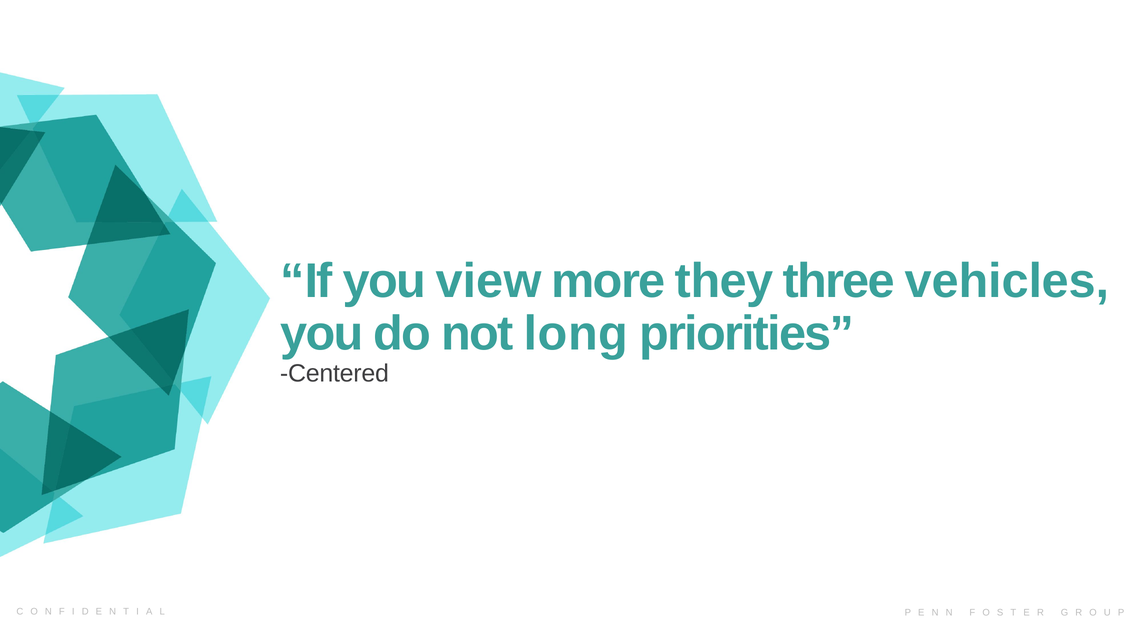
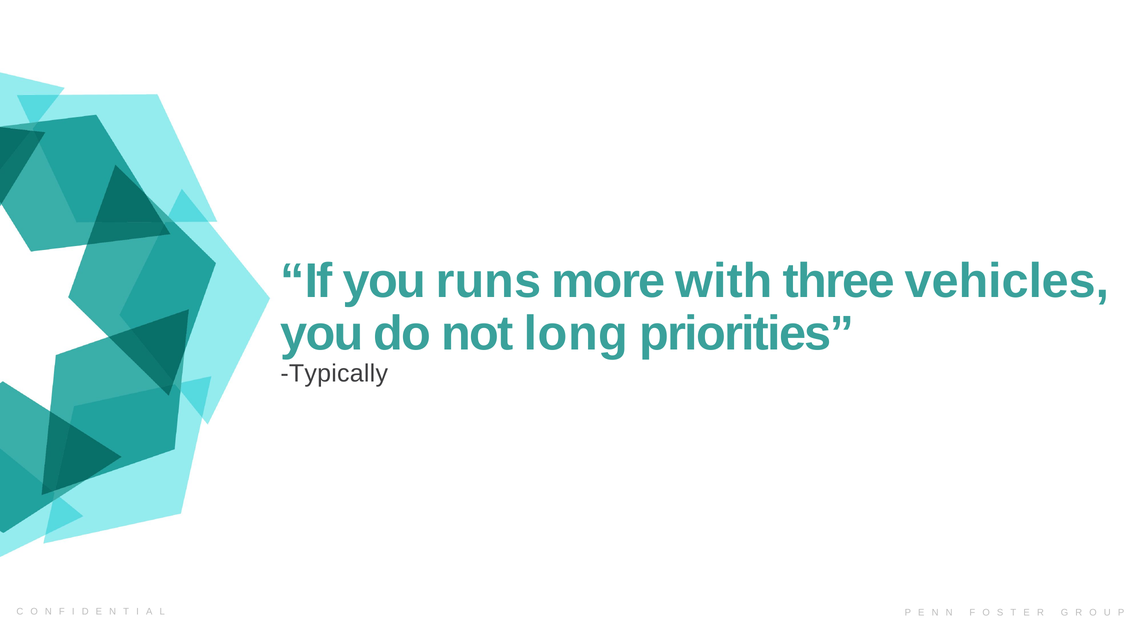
view: view -> runs (488, 281)
they: they -> with (724, 281)
Centered: Centered -> Typically (334, 374)
